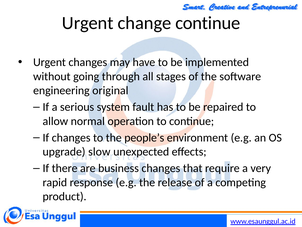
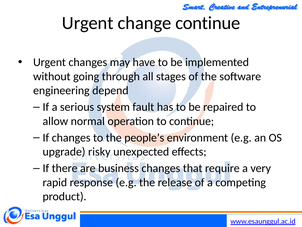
original: original -> depend (110, 90)
slow: slow -> risky (99, 152)
